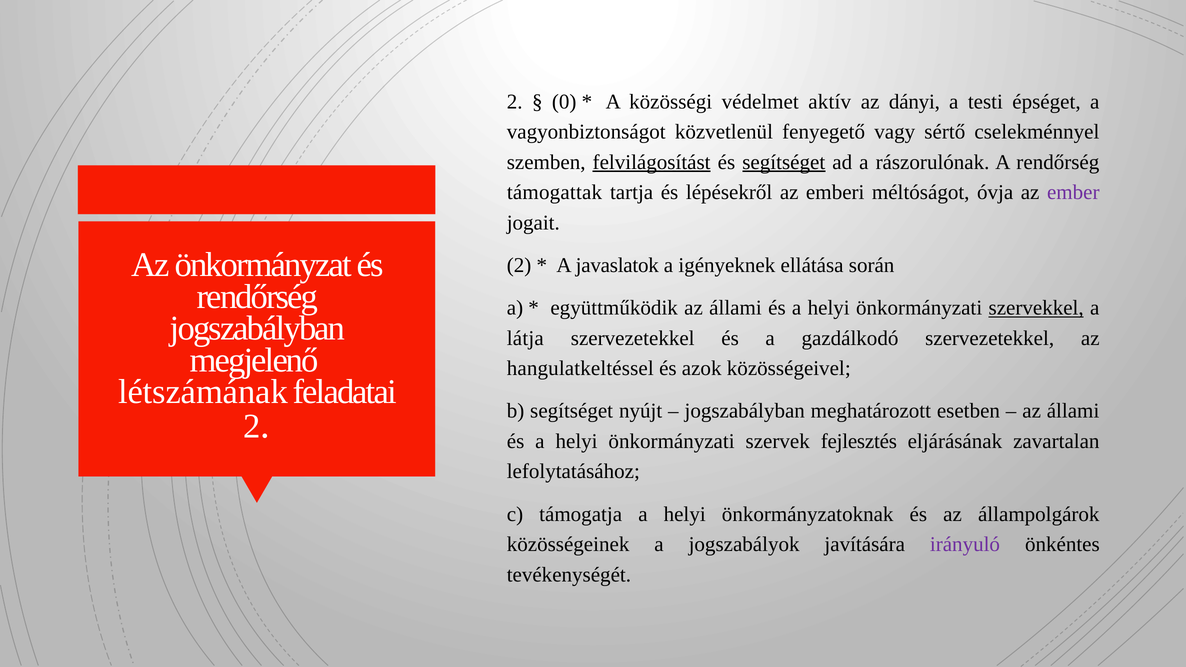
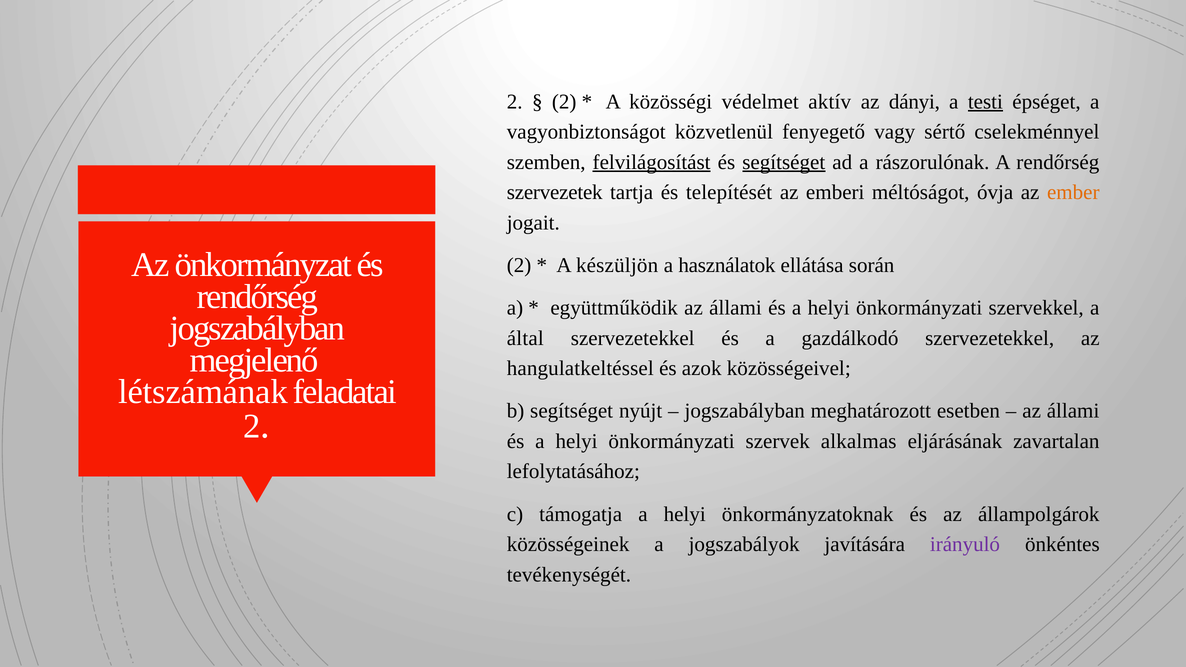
0: 0 -> 2 (564, 102)
testi underline: none -> present (985, 102)
támogattak: támogattak -> szervezetek (555, 192)
lépésekről: lépésekről -> telepítését (729, 192)
ember colour: purple -> orange (1073, 192)
javaslatok: javaslatok -> készüljön (617, 265)
igényeknek: igényeknek -> használatok (727, 265)
szervekkel underline: present -> none (1036, 308)
látja: látja -> által (525, 338)
fejlesztés: fejlesztés -> alkalmas (859, 441)
